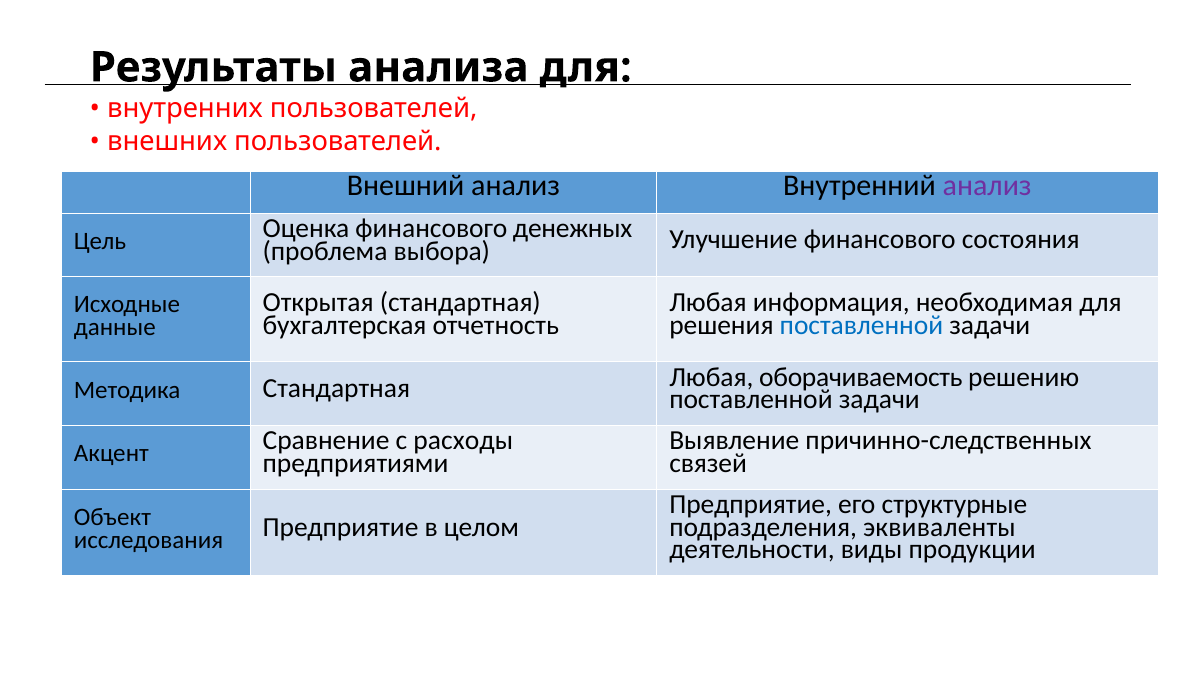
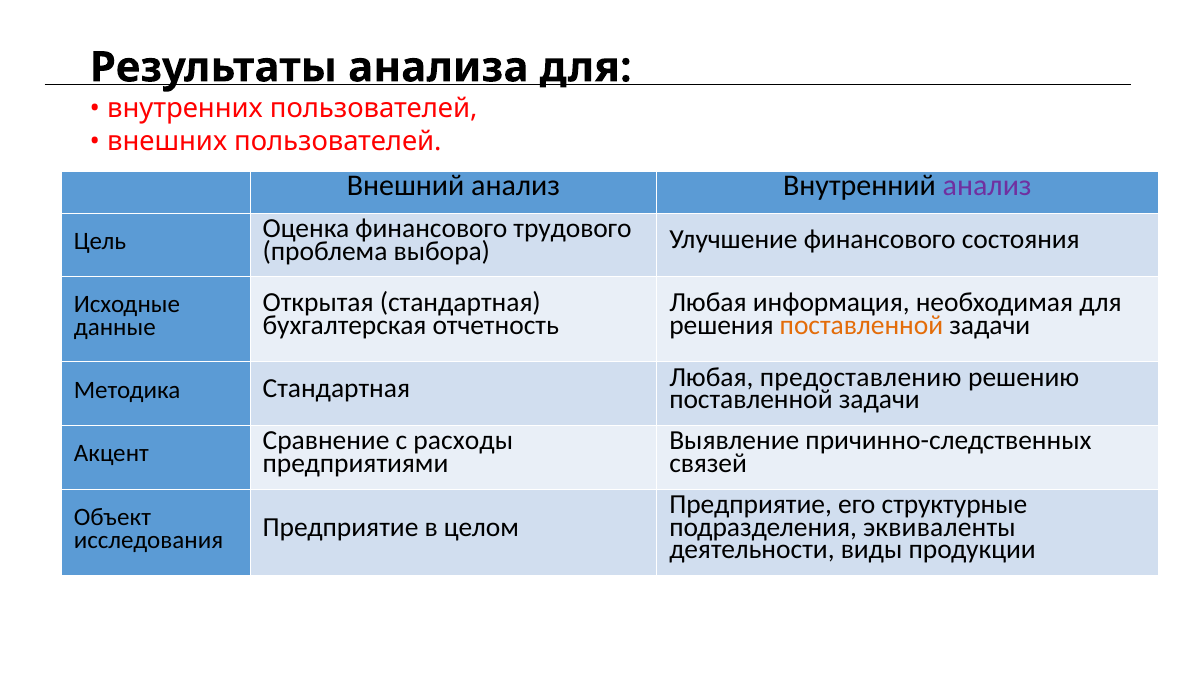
денежных: денежных -> трудового (573, 229)
поставленной colour: blue -> orange (861, 326)
оборачиваемость: оборачиваемость -> предоставлению (861, 377)
